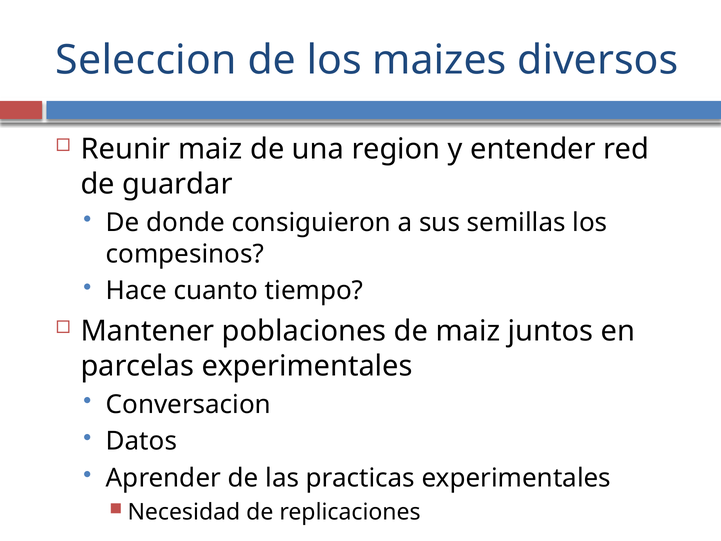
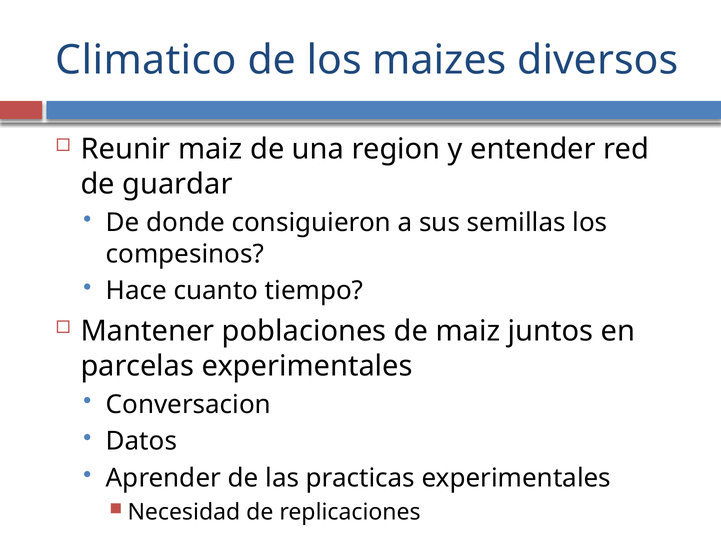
Seleccion: Seleccion -> Climatico (146, 60)
